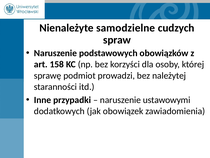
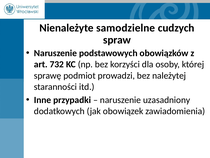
158: 158 -> 732 (57, 64)
ustawowymi: ustawowymi -> uzasadniony (167, 100)
